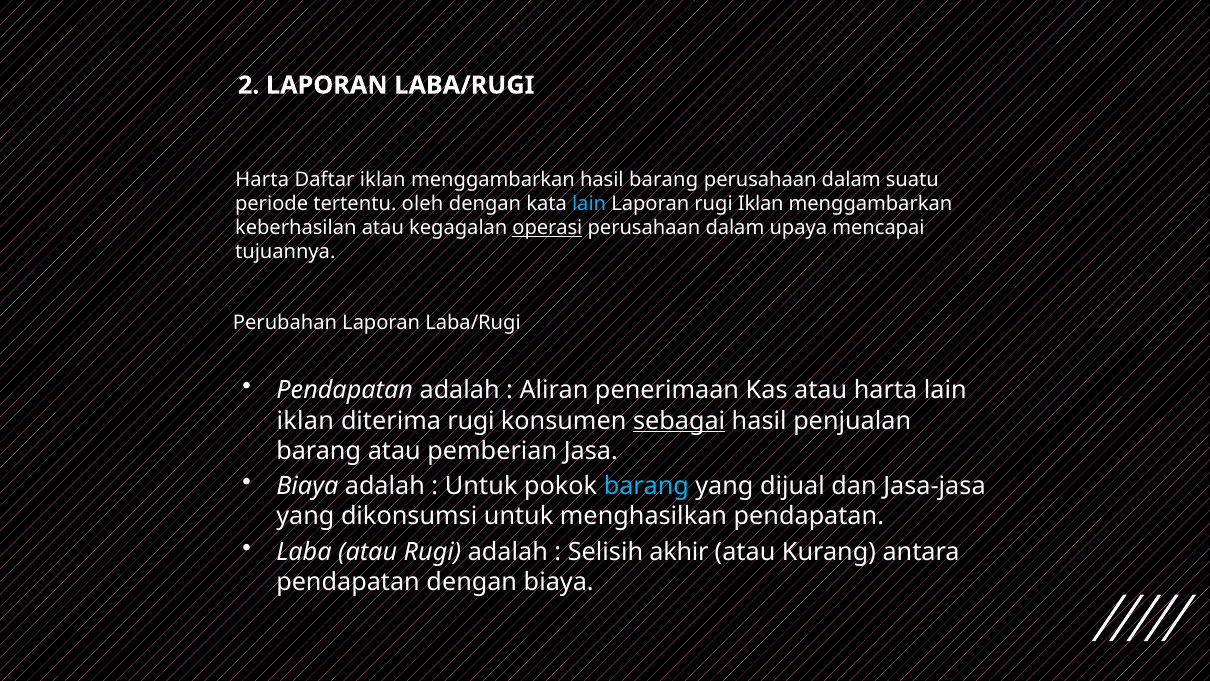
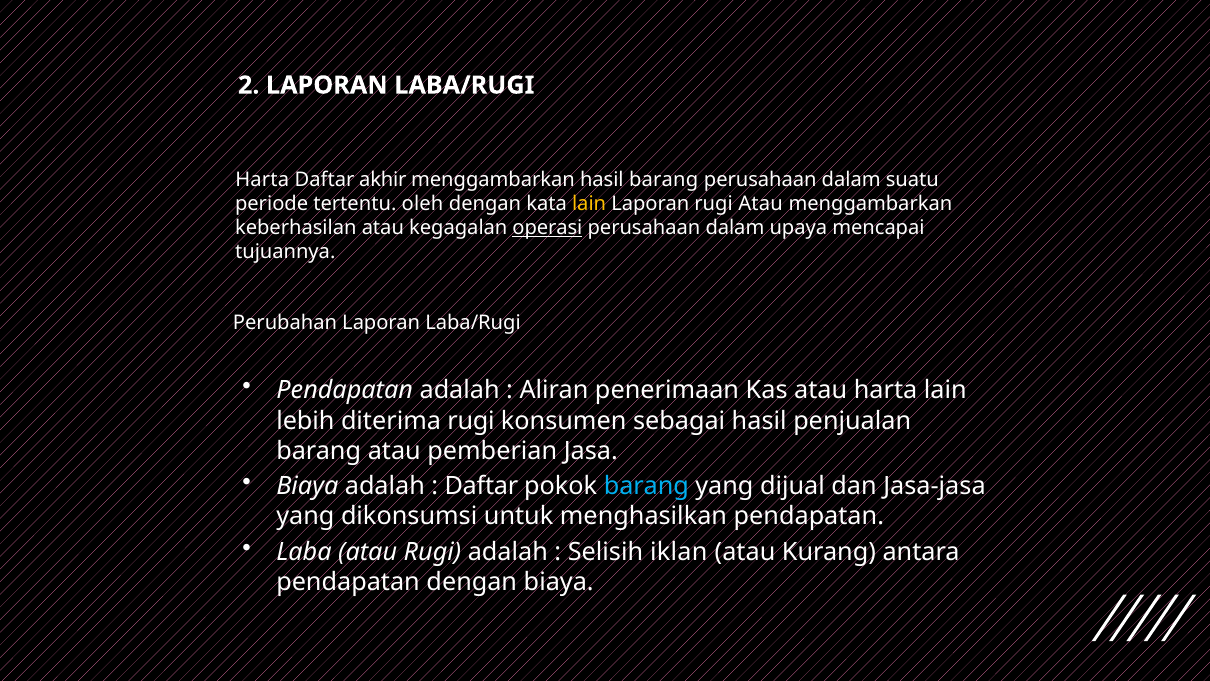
Daftar iklan: iklan -> akhir (383, 180)
lain colour: light blue -> yellow (589, 204)
rugi Iklan: Iklan -> Atau (761, 204)
iklan: iklan -> lebih (305, 420)
sebagai underline: present -> none (679, 420)
Untuk: Untuk -> Daftar (481, 486)
akhir: akhir -> iklan (679, 552)
